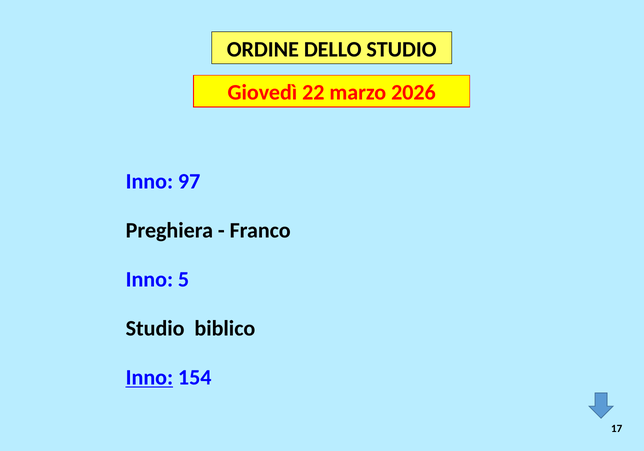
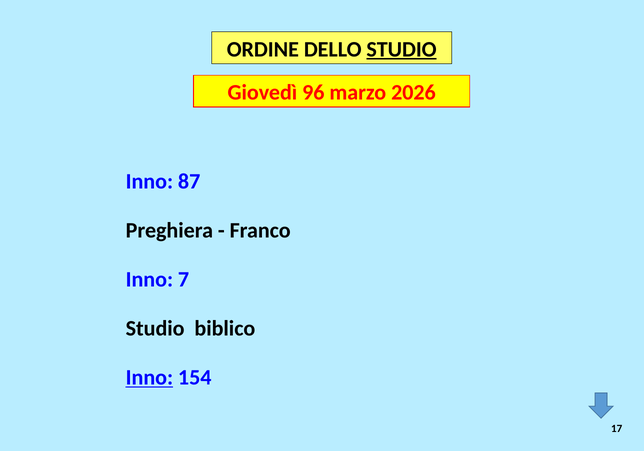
STUDIO underline: none -> present (402, 49)
22: 22 -> 96 (313, 93)
97: 97 -> 87 (189, 181)
5: 5 -> 7 (184, 279)
